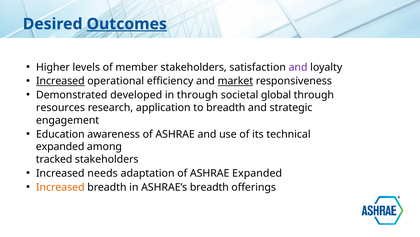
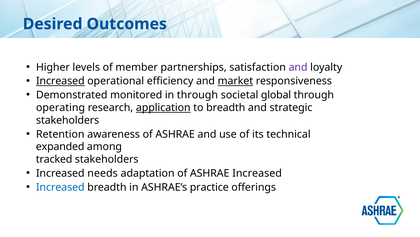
Outcomes underline: present -> none (127, 24)
member stakeholders: stakeholders -> partnerships (194, 67)
developed: developed -> monitored (136, 95)
resources: resources -> operating (61, 108)
application underline: none -> present (163, 108)
engagement: engagement -> stakeholders (68, 120)
Education: Education -> Retention (60, 134)
ASHRAE Expanded: Expanded -> Increased (257, 173)
Increased colour: orange -> blue (60, 187)
ASHRAE’s breadth: breadth -> practice (209, 187)
